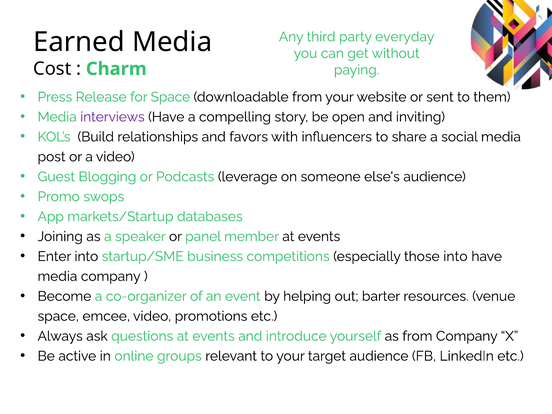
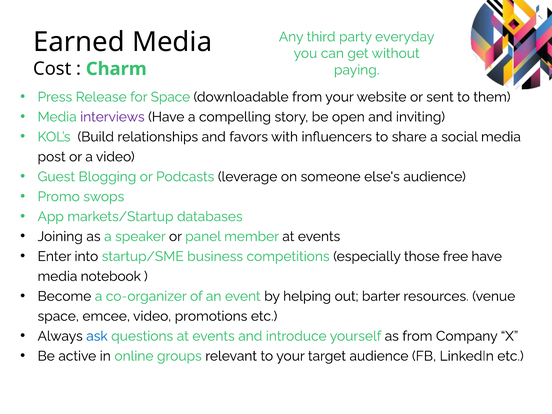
those into: into -> free (456, 256)
media company: company -> notebook (111, 276)
ask colour: black -> blue (97, 336)
